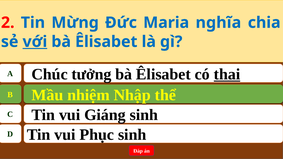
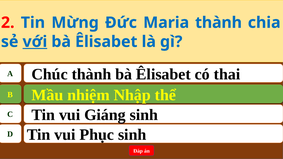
Maria nghĩa: nghĩa -> thành (219, 23)
Chúc tưởng: tưởng -> thành (91, 74)
thai underline: present -> none (227, 74)
